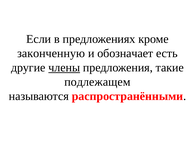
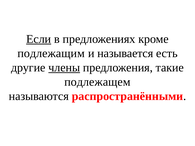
Если underline: none -> present (39, 39)
законченную: законченную -> подлежащим (51, 53)
обозначает: обозначает -> называется (125, 53)
